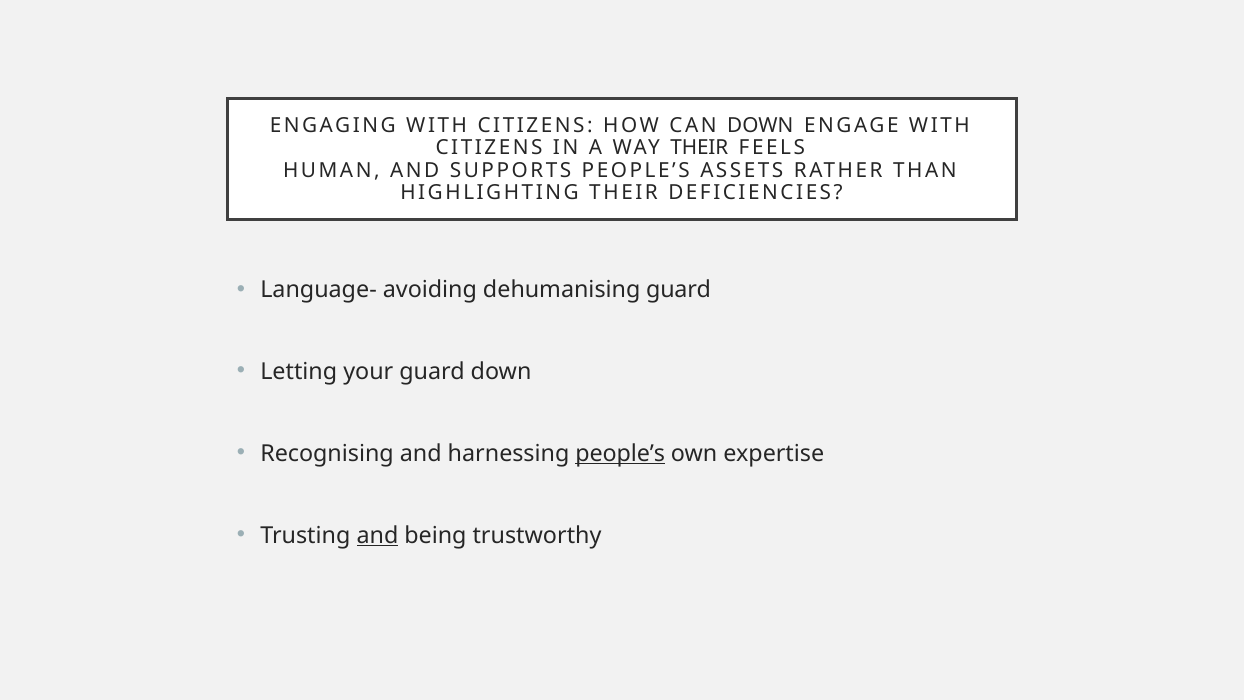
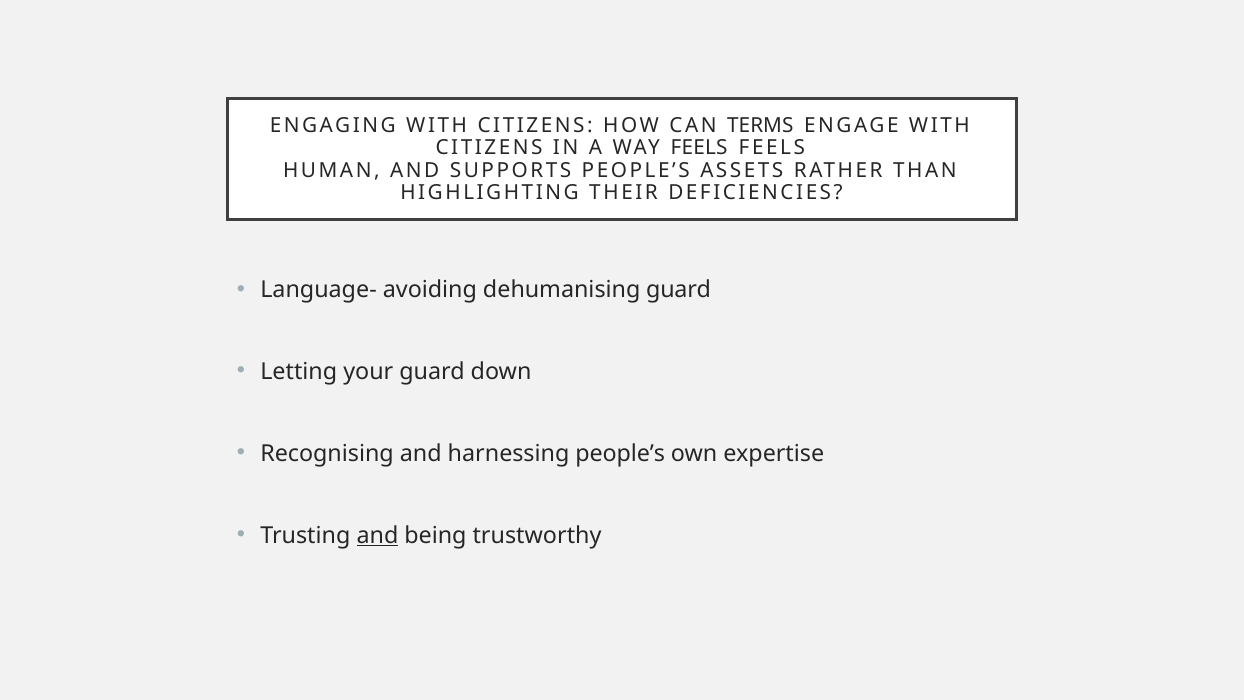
CAN DOWN: DOWN -> TERMS (760, 125)
WAY THEIR: THEIR -> FEELS (699, 148)
people’s underline: present -> none (620, 453)
